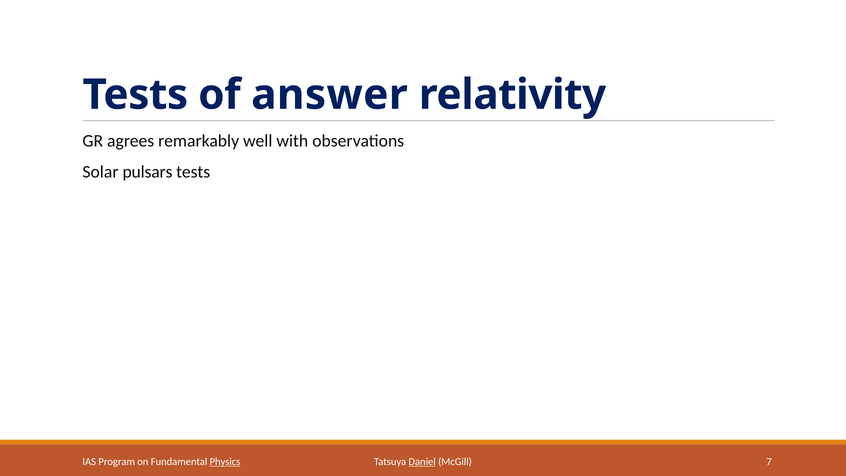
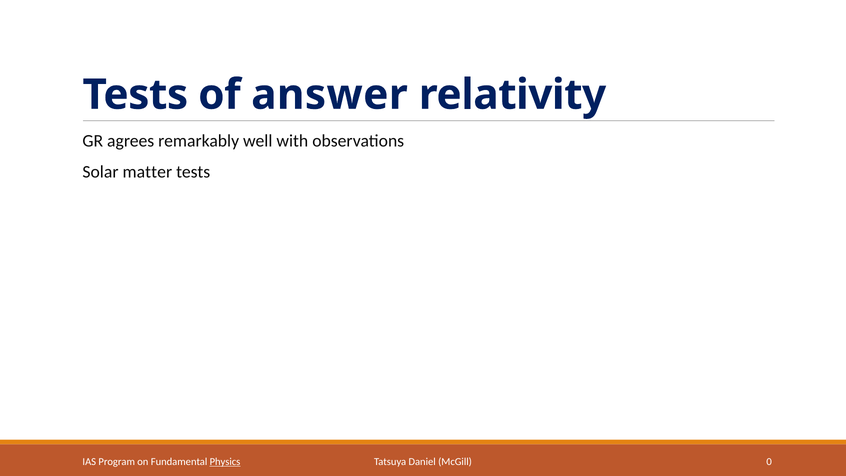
pulsars: pulsars -> matter (147, 172)
Daniel underline: present -> none (422, 462)
7: 7 -> 0 (769, 462)
